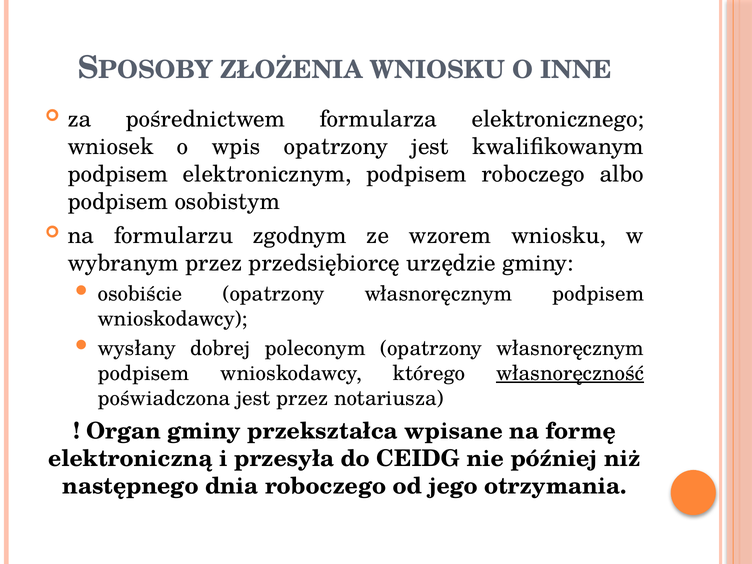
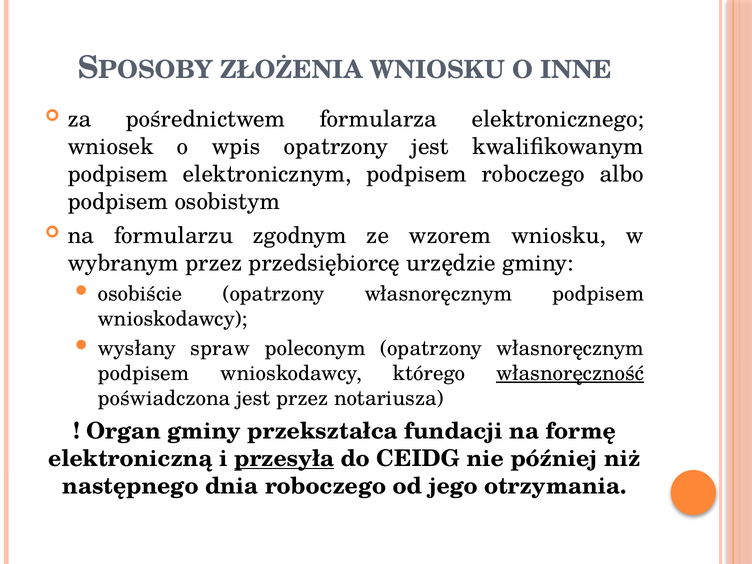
dobrej: dobrej -> spraw (220, 348)
wpisane: wpisane -> fundacji (454, 431)
przesyła underline: none -> present (284, 459)
